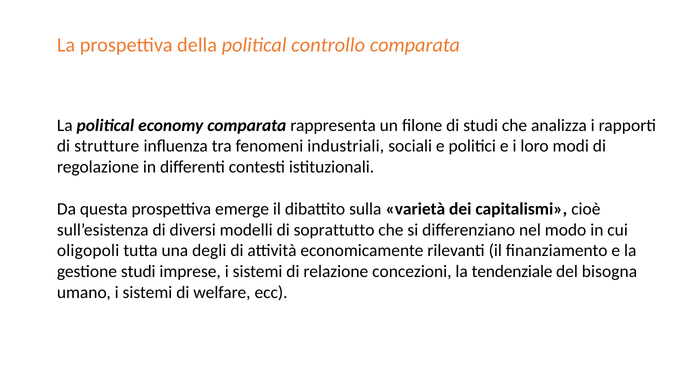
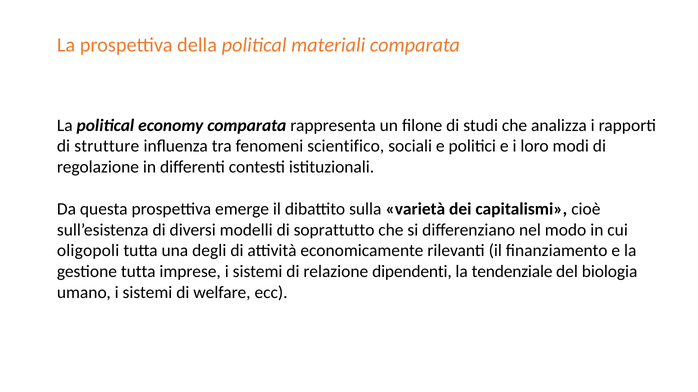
controllo: controllo -> materiali (328, 45)
industriali: industriali -> scientifico (346, 146)
gestione studi: studi -> tutta (138, 272)
concezioni: concezioni -> dipendenti (412, 272)
bisogna: bisogna -> biologia (610, 272)
